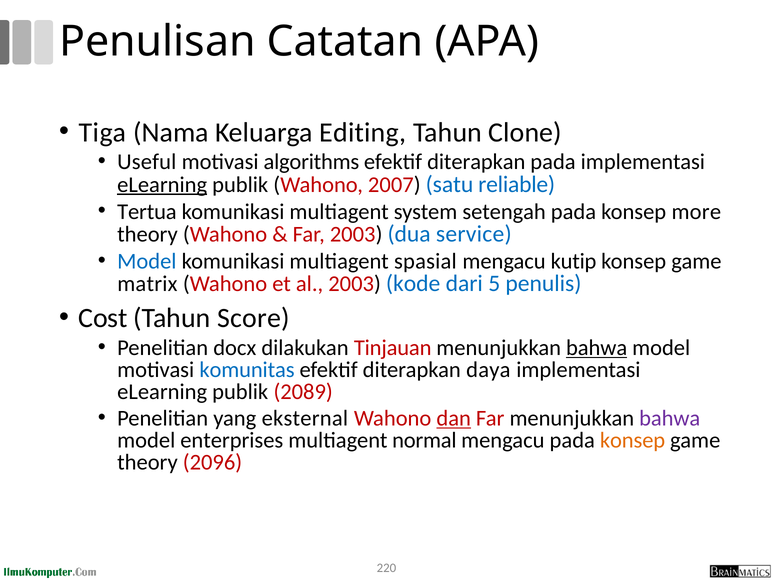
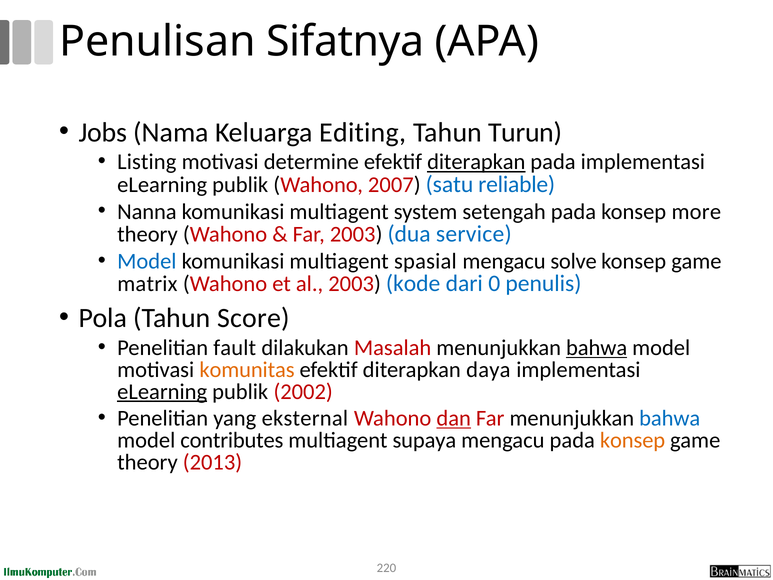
Catatan: Catatan -> Sifatnya (345, 42)
Tiga: Tiga -> Jobs (103, 132)
Clone: Clone -> Turun (525, 132)
Useful: Useful -> Listing (147, 162)
algorithms: algorithms -> determine (311, 162)
diterapkan underline: none -> present (476, 162)
eLearning underline: present -> none (162, 185)
Tertua: Tertua -> Nanna (147, 211)
kutip: kutip -> solve (574, 261)
5: 5 -> 0 (494, 284)
Cost: Cost -> Pola (103, 318)
docx: docx -> fault (235, 348)
Tinjauan: Tinjauan -> Masalah (393, 348)
komunitas colour: blue -> orange (247, 370)
eLearning underline: none -> present (162, 391)
2089: 2089 -> 2002 (303, 391)
bahwa colour: purple -> blue (670, 418)
enterprises: enterprises -> contributes (232, 440)
normal: normal -> supaya (424, 440)
2096: 2096 -> 2013 (212, 462)
